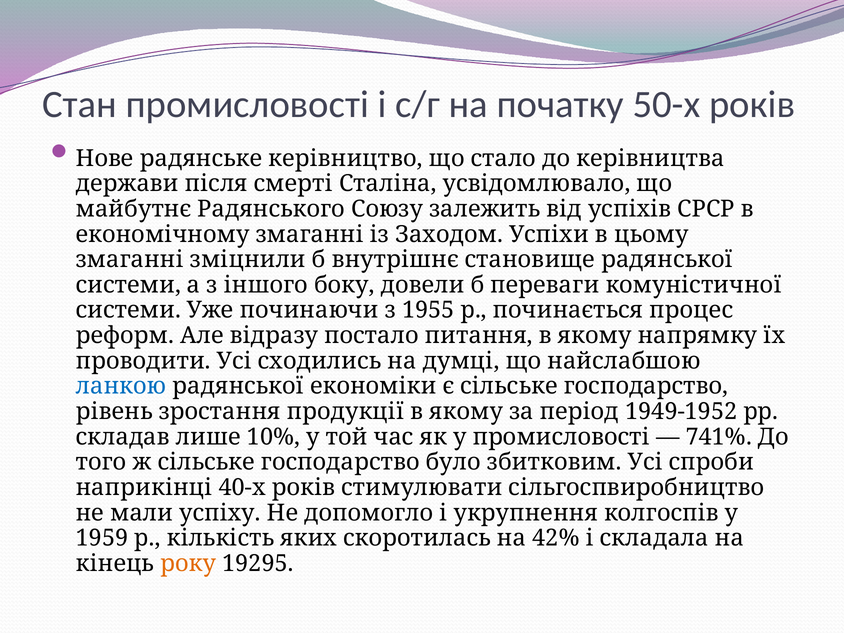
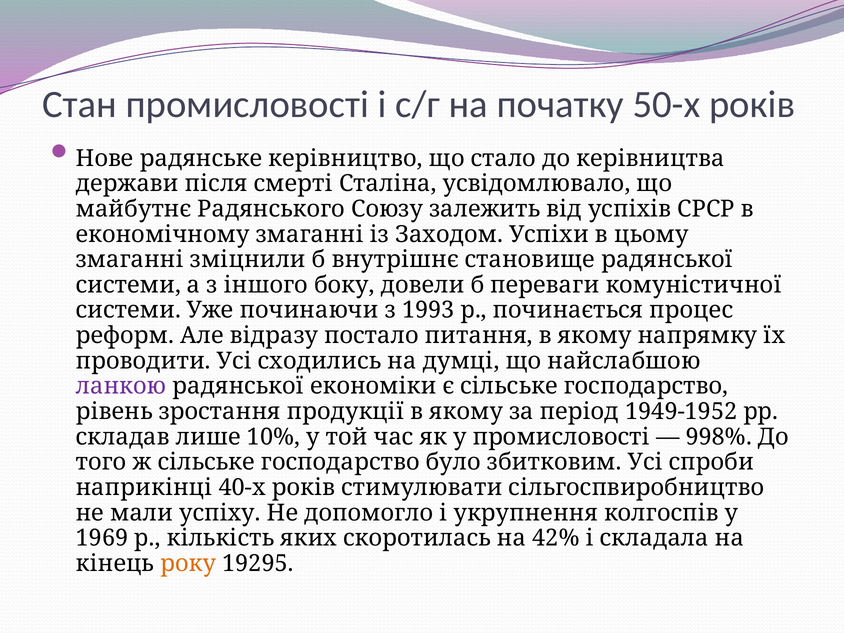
1955: 1955 -> 1993 (428, 310)
ланкою colour: blue -> purple (121, 386)
741%: 741% -> 998% (719, 437)
1959: 1959 -> 1969 (102, 538)
